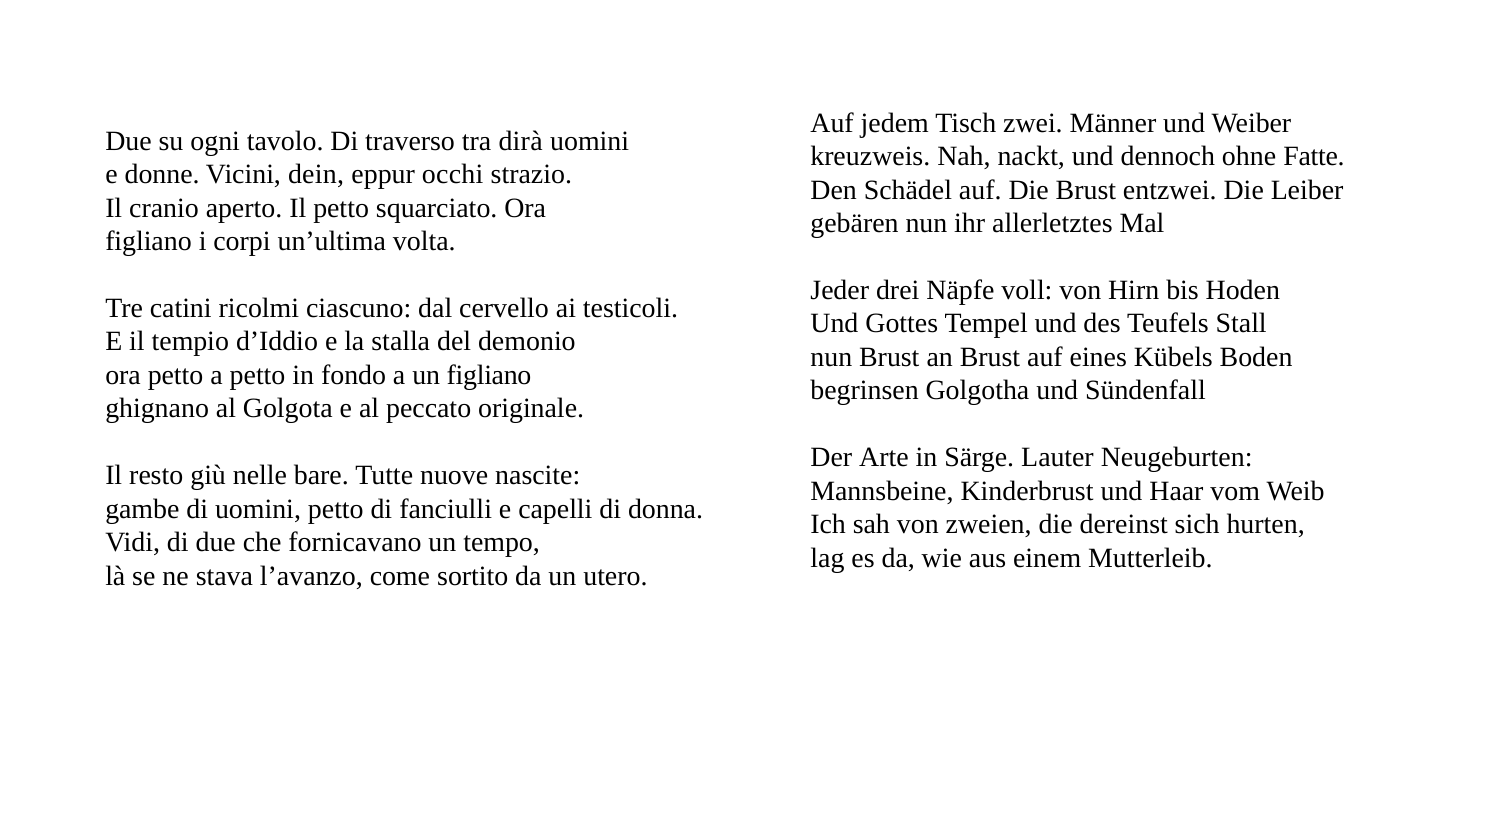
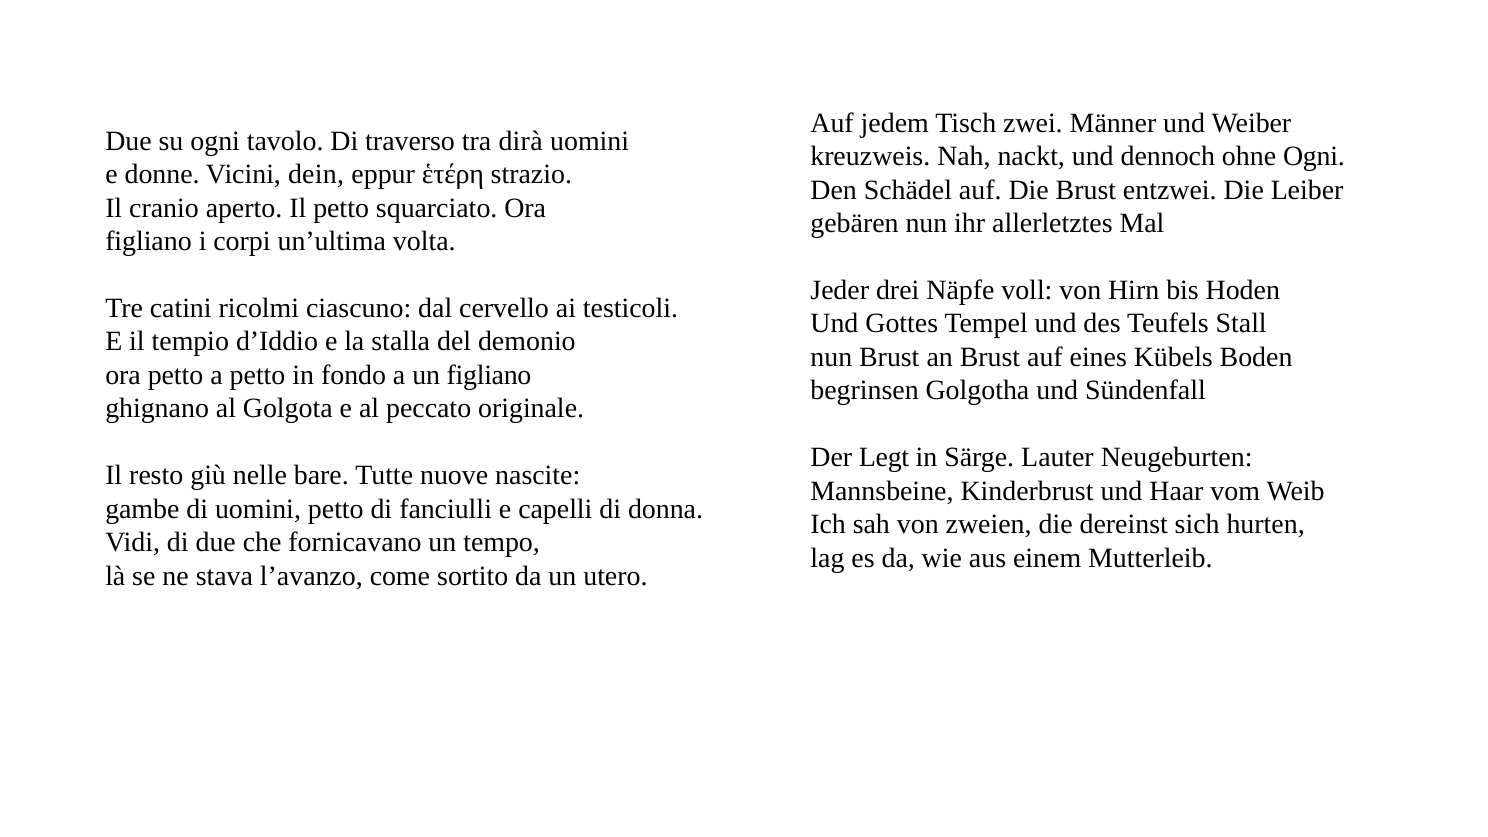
ohne Fatte: Fatte -> Ogni (1314, 156)
occhi: occhi -> ἑτέρη (453, 174)
Arte: Arte -> Legt (884, 458)
